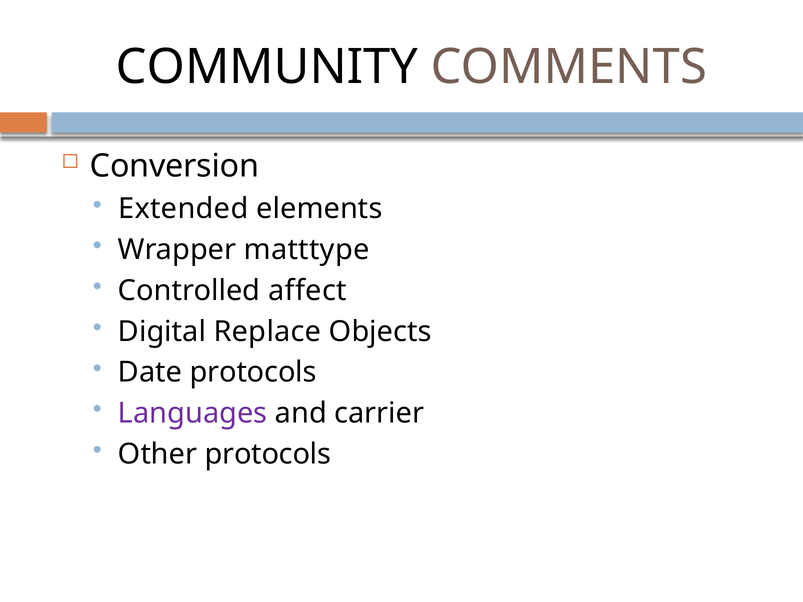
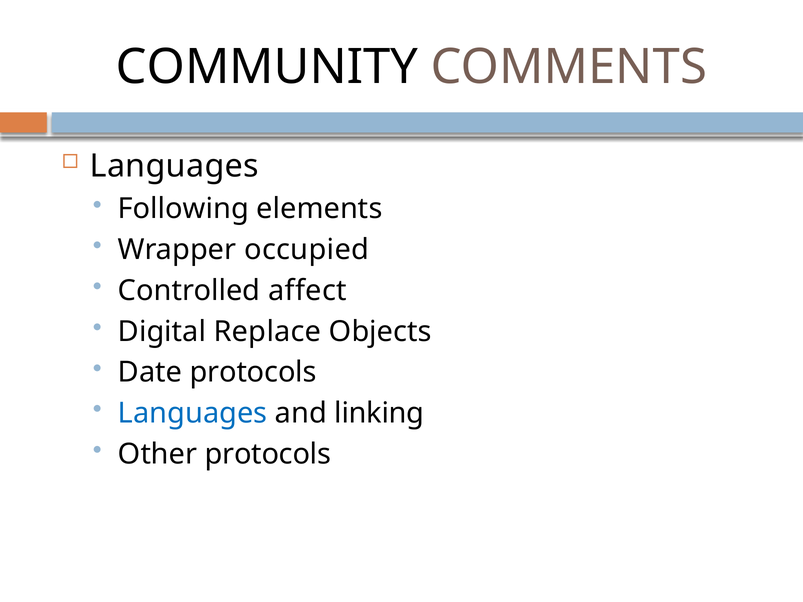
Conversion: Conversion -> Languages (174, 166)
Extended: Extended -> Following (183, 209)
matttype: matttype -> occupied (307, 250)
Languages colour: purple -> blue (193, 413)
carrier: carrier -> linking (379, 413)
